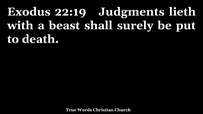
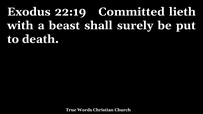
Judgments: Judgments -> Committed (132, 12)
